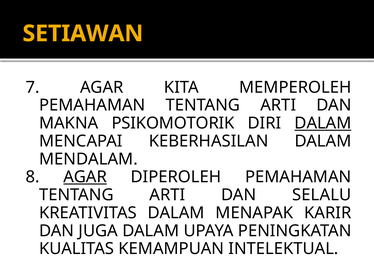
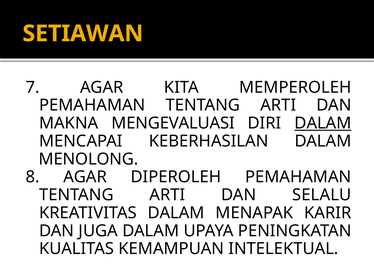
PSIKOMOTORIK: PSIKOMOTORIK -> MENGEVALUASI (173, 123)
MENDALAM: MENDALAM -> MENOLONG (88, 159)
AGAR underline: present -> none (85, 177)
